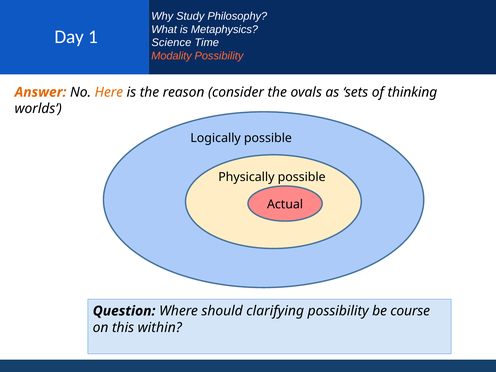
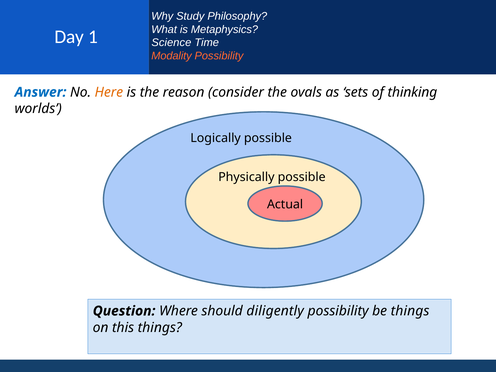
Answer colour: orange -> blue (41, 92)
clarifying: clarifying -> diligently (275, 311)
be course: course -> things (410, 311)
this within: within -> things (160, 327)
